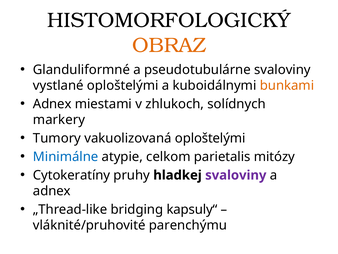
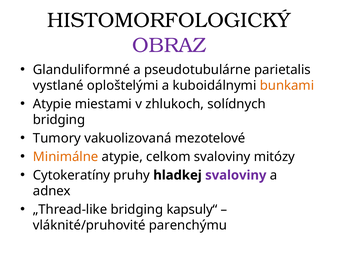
OBRAZ colour: orange -> purple (169, 45)
pseudotubulárne svaloviny: svaloviny -> parietalis (282, 70)
Adnex: Adnex -> Atypie (52, 104)
markery: markery -> bridging (59, 120)
vakuolizovaná oploštelými: oploštelými -> mezotelové (210, 138)
Minimálne colour: blue -> orange (66, 156)
celkom parietalis: parietalis -> svaloviny (222, 156)
